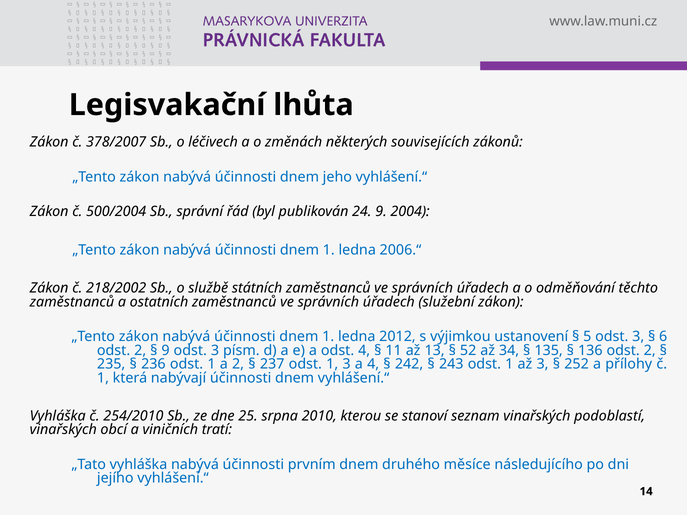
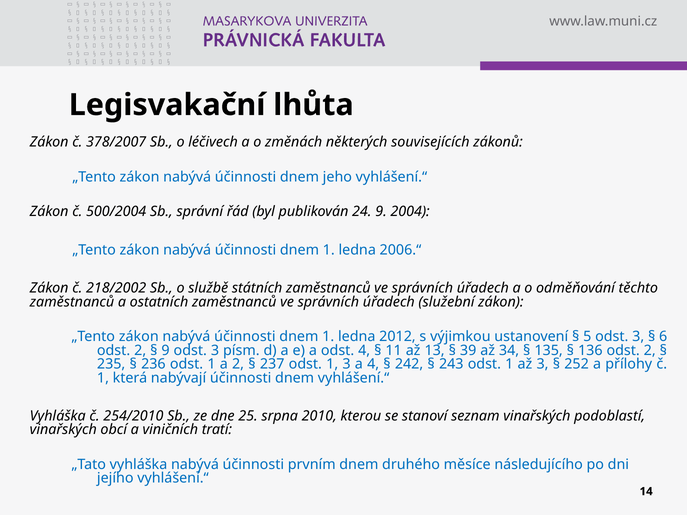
52: 52 -> 39 (468, 351)
